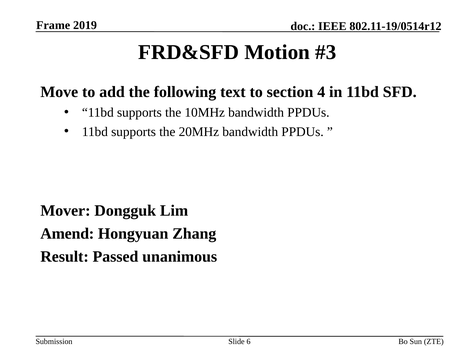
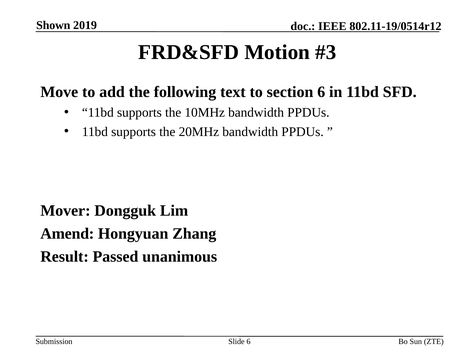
Frame: Frame -> Shown (53, 25)
section 4: 4 -> 6 (321, 92)
